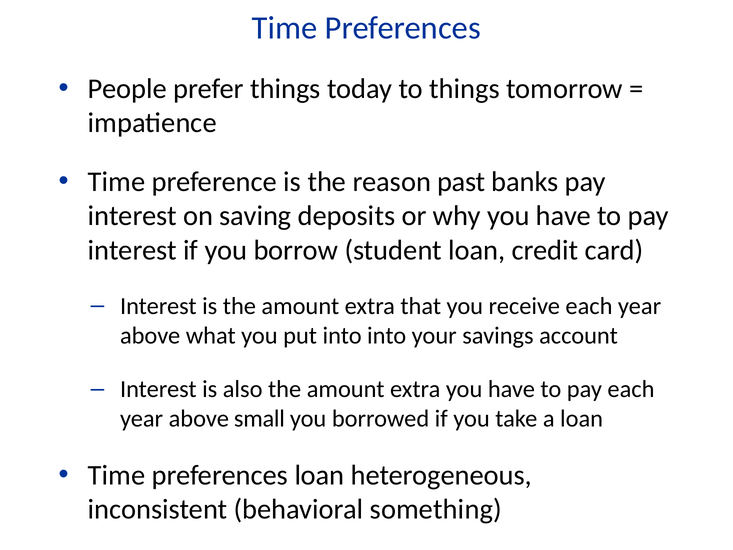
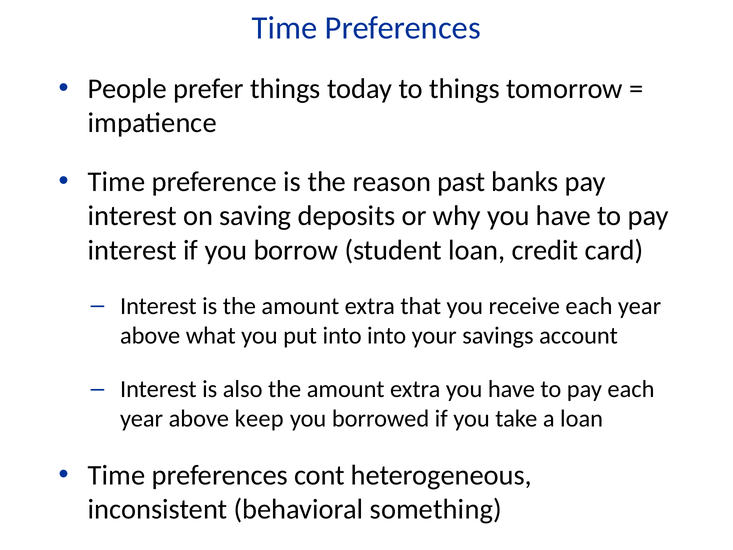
small: small -> keep (259, 418)
preferences loan: loan -> cont (320, 475)
